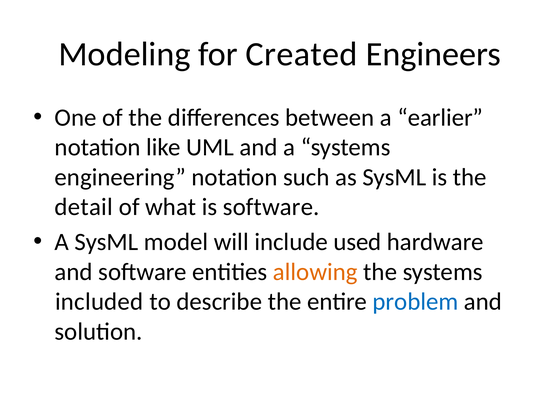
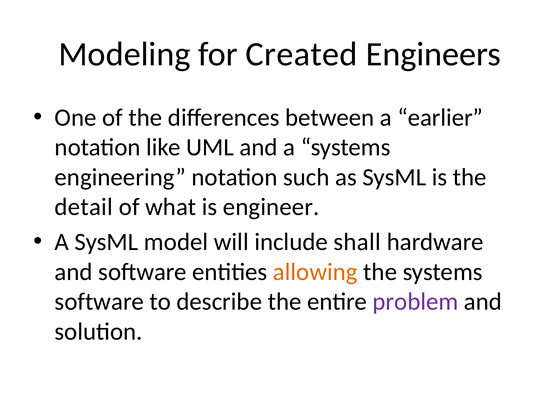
is software: software -> engineer (271, 207)
used: used -> shall (357, 242)
included: included -> software (99, 302)
problem colour: blue -> purple (415, 302)
